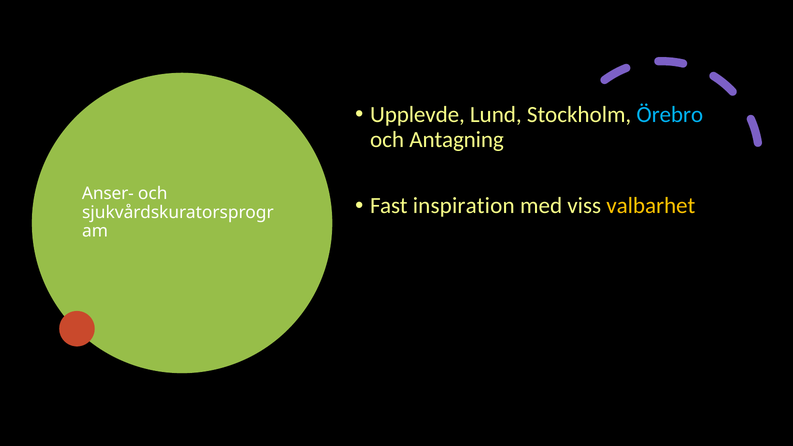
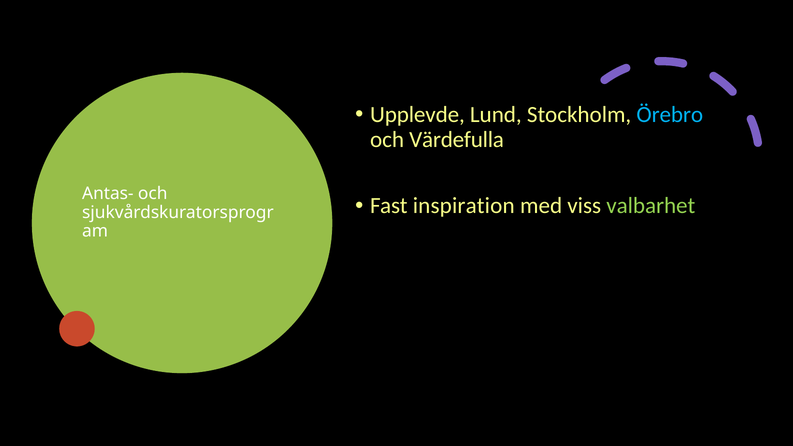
Antagning: Antagning -> Värdefulla (457, 139)
Anser-: Anser- -> Antas- (108, 194)
valbarhet colour: yellow -> light green (651, 206)
